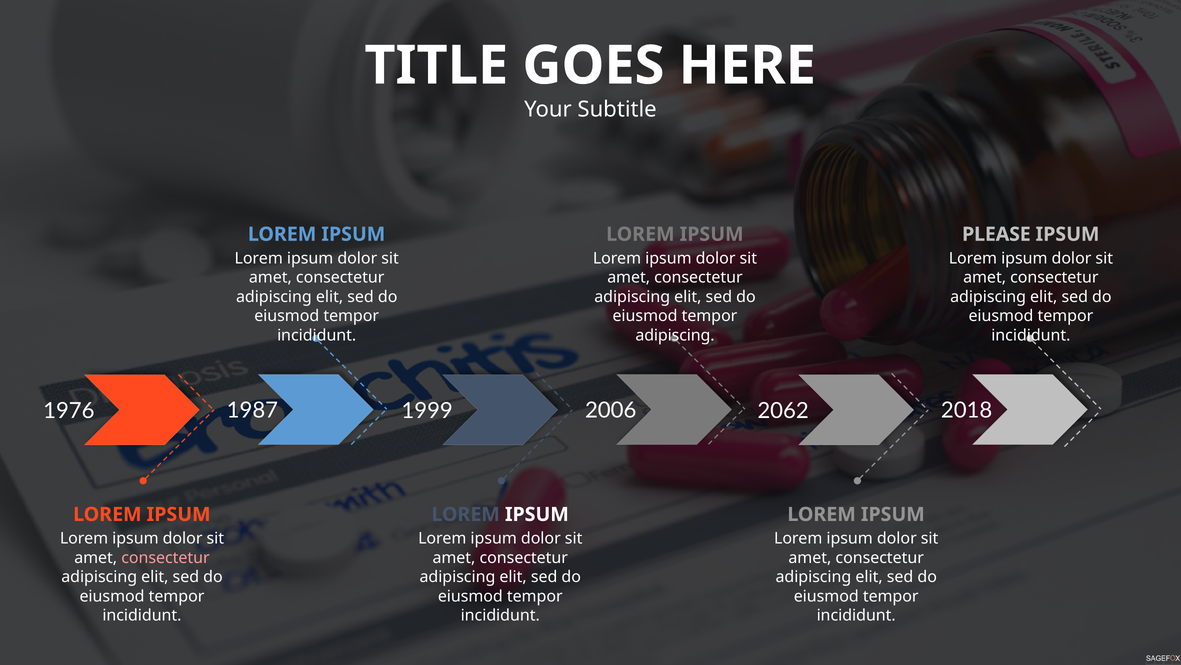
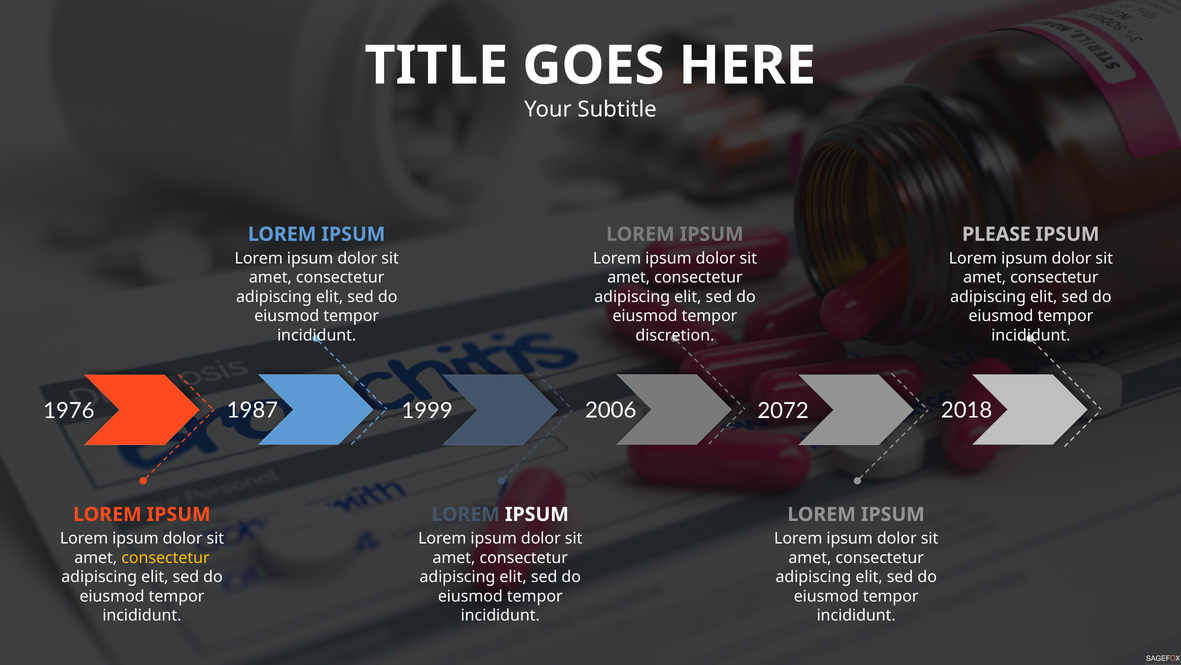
adipiscing: adipiscing -> discretion (675, 335)
2062: 2062 -> 2072 (783, 411)
consectetur colour: pink -> yellow (165, 557)
